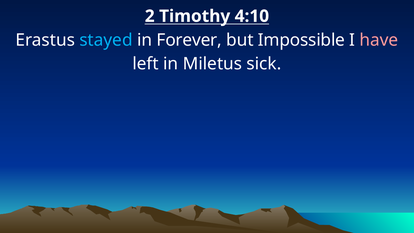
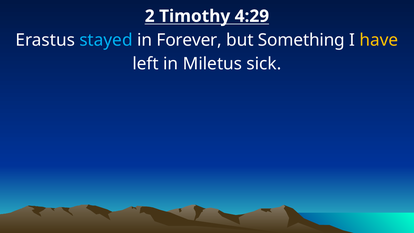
4:10: 4:10 -> 4:29 (252, 16)
Impossible: Impossible -> Something (301, 40)
have colour: pink -> yellow (379, 40)
